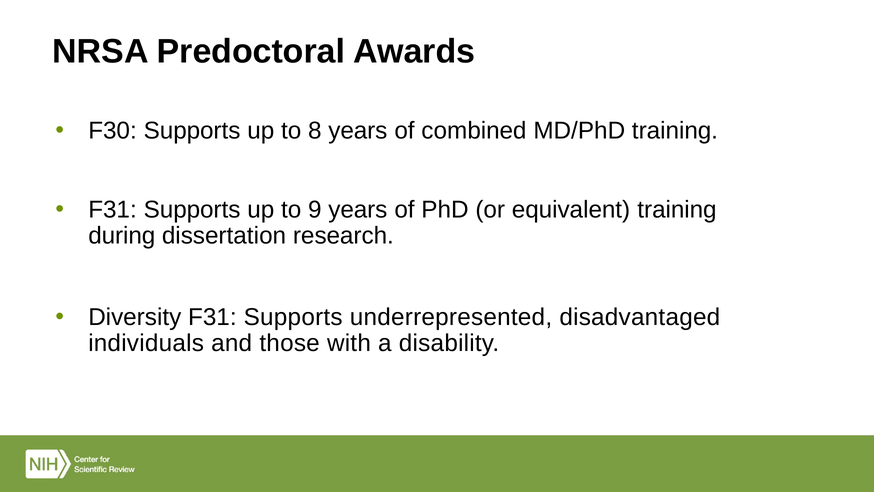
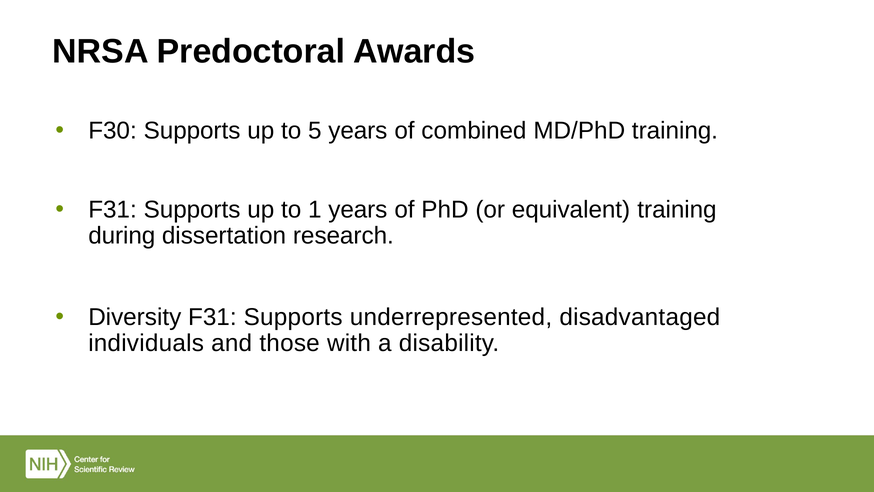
8: 8 -> 5 (315, 131)
9: 9 -> 1 (315, 209)
